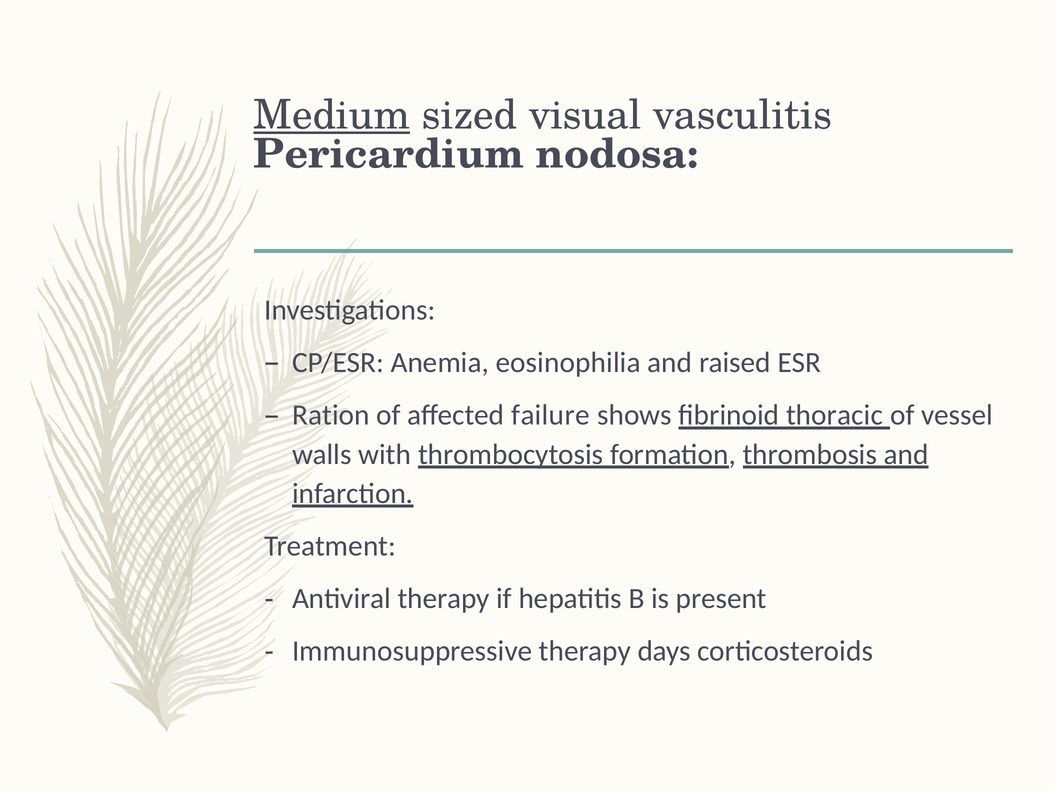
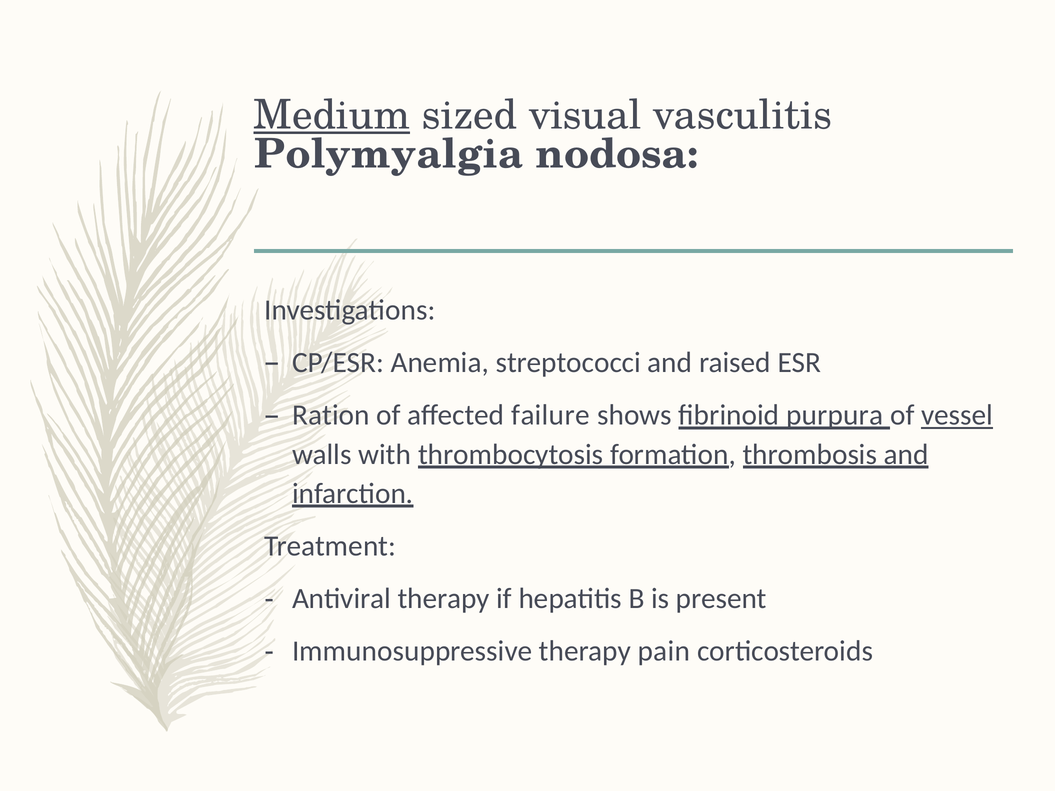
Pericardium: Pericardium -> Polymyalgia (389, 154)
eosinophilia: eosinophilia -> streptococci (568, 363)
thoracic: thoracic -> purpura (835, 415)
vessel underline: none -> present (957, 415)
days: days -> pain (664, 652)
